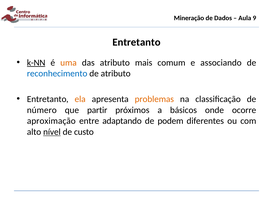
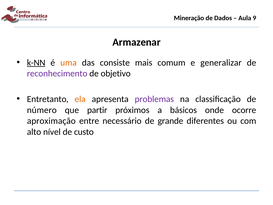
Entretanto: Entretanto -> Armazenar (137, 42)
das atributo: atributo -> consiste (115, 63)
associando: associando -> generalizar (221, 63)
reconhecimento colour: blue -> purple (57, 73)
de atributo: atributo -> objetivo (116, 73)
problemas colour: orange -> purple (154, 99)
adaptando: adaptando -> necessário (122, 121)
podem: podem -> grande (170, 121)
nível underline: present -> none (52, 132)
